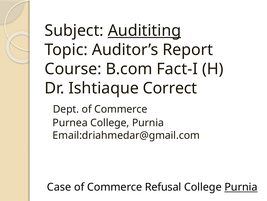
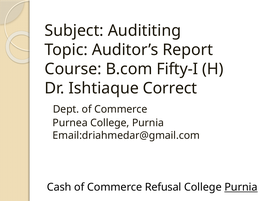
Audititing underline: present -> none (144, 30)
Fact-I: Fact-I -> Fifty-I (177, 69)
Case: Case -> Cash (59, 187)
